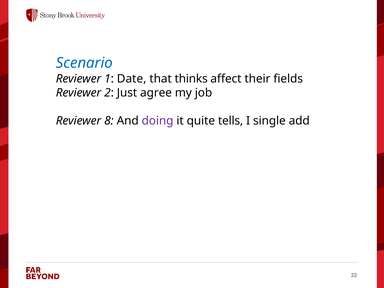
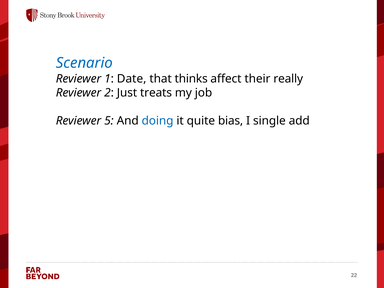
fields: fields -> really (288, 79)
agree: agree -> treats (156, 93)
8: 8 -> 5 (109, 121)
doing colour: purple -> blue (158, 121)
tells: tells -> bias (231, 121)
